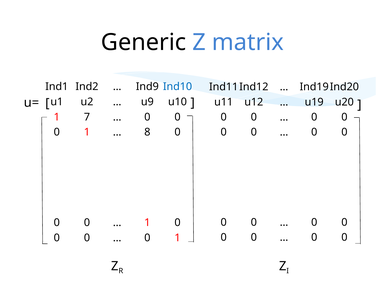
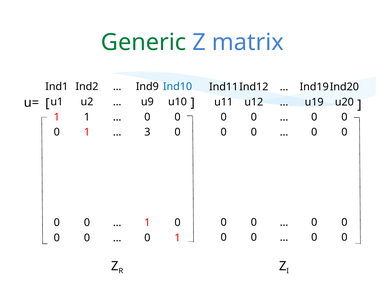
Generic colour: black -> green (144, 42)
1 7: 7 -> 1 (87, 117)
8: 8 -> 3 (147, 132)
